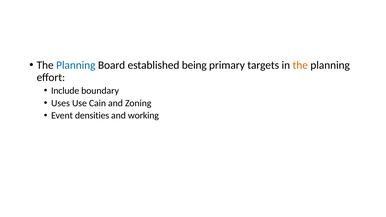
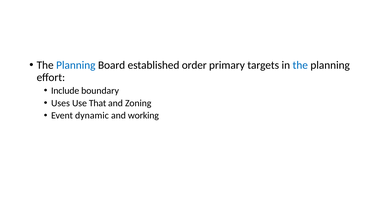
being: being -> order (194, 65)
the colour: orange -> blue (300, 65)
Cain: Cain -> That (98, 103)
densities: densities -> dynamic (92, 116)
